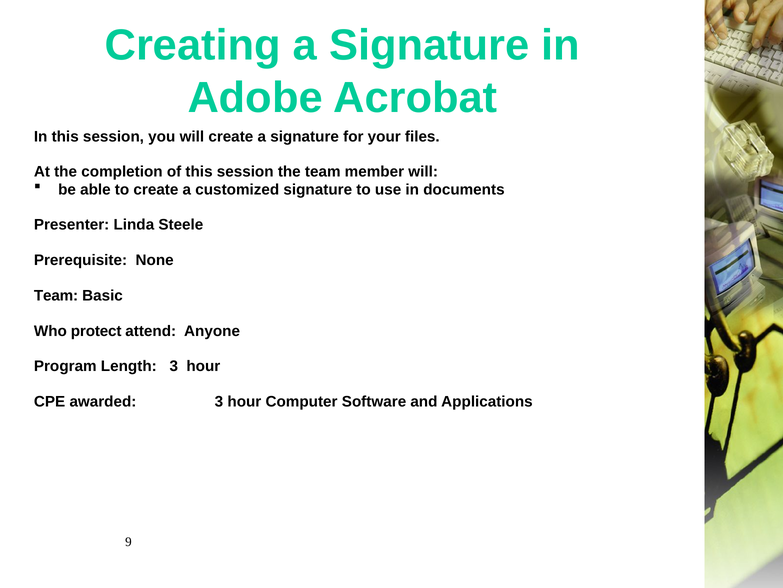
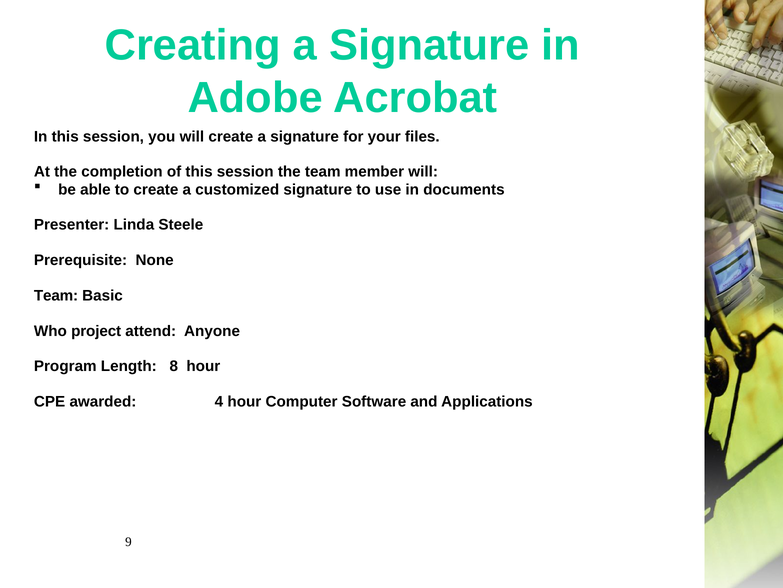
protect: protect -> project (96, 331)
Length 3: 3 -> 8 (174, 366)
awarded 3: 3 -> 4 (219, 401)
